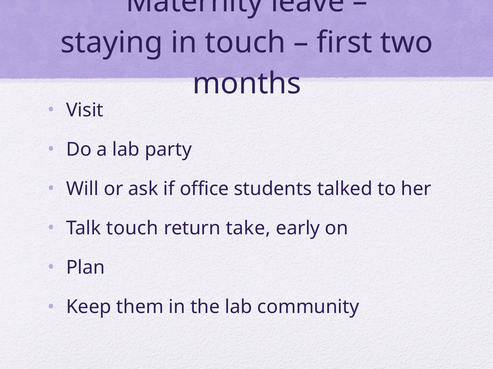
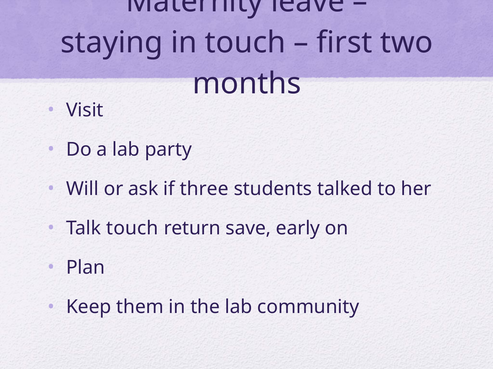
office: office -> three (204, 189)
take: take -> save (248, 229)
